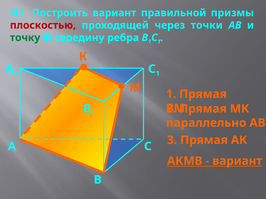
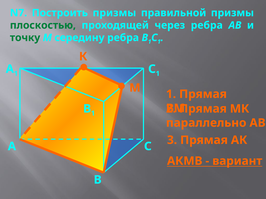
Построить вариант: вариант -> призмы (114, 13)
плоскостью colour: red -> green (43, 25)
через точки: точки -> ребра (207, 25)
